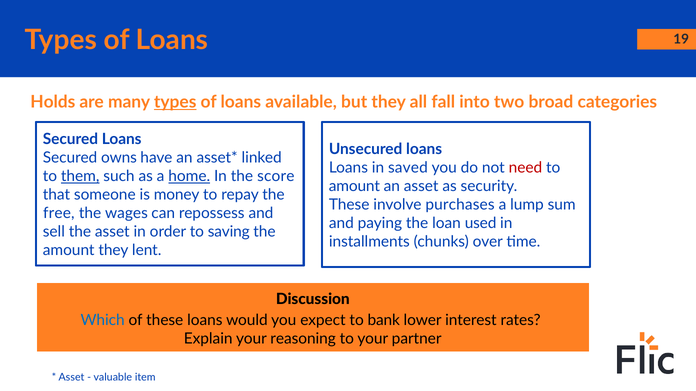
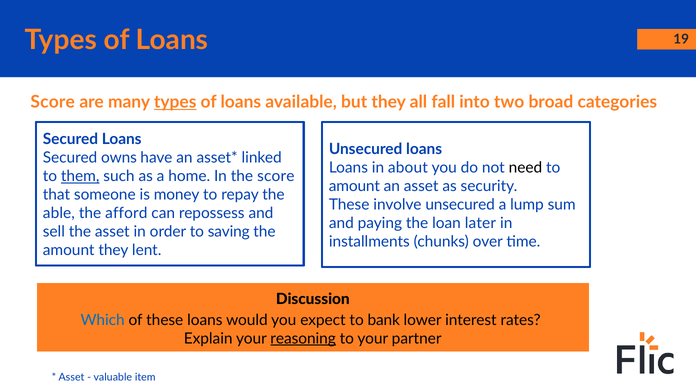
Holds: Holds -> Score (53, 102)
saved: saved -> about (408, 168)
need colour: red -> black (525, 168)
home underline: present -> none (189, 177)
involve purchases: purchases -> unsecured (460, 205)
free: free -> able (59, 214)
wages: wages -> afford (126, 214)
used: used -> later (480, 224)
reasoning underline: none -> present (303, 339)
